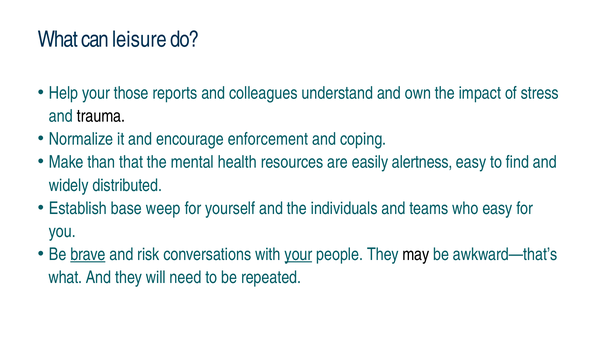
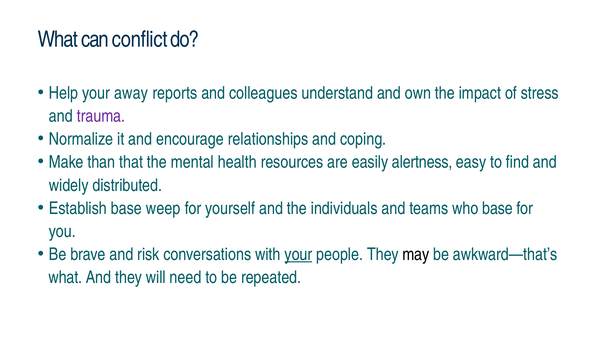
leisure: leisure -> conflict (140, 39)
those: those -> away (131, 93)
trauma colour: black -> purple (101, 116)
enforcement: enforcement -> relationships (268, 139)
who easy: easy -> base (498, 208)
brave underline: present -> none (88, 254)
